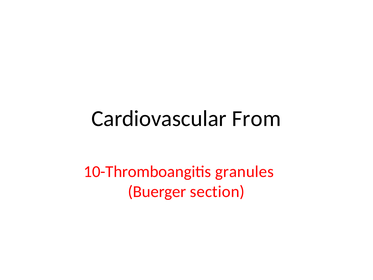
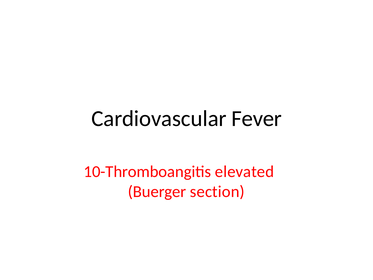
From: From -> Fever (257, 118)
granules: granules -> elevated (245, 171)
